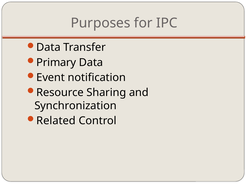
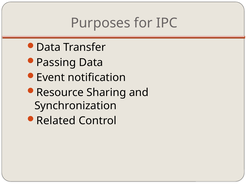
Primary: Primary -> Passing (56, 63)
